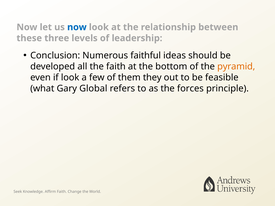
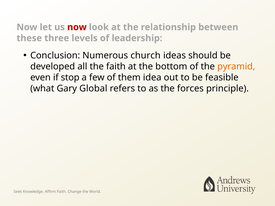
now colour: blue -> red (77, 27)
faithful: faithful -> church (146, 56)
if look: look -> stop (70, 78)
they: they -> idea (152, 78)
